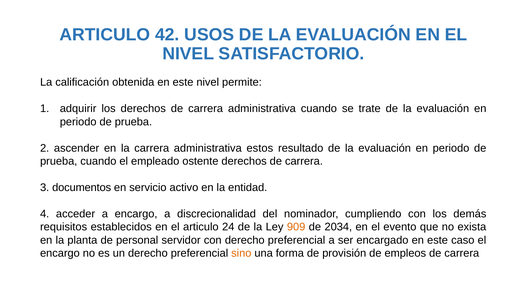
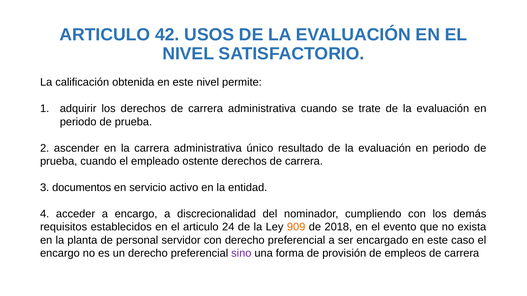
estos: estos -> único (260, 148)
2034: 2034 -> 2018 (338, 227)
sino colour: orange -> purple (241, 254)
